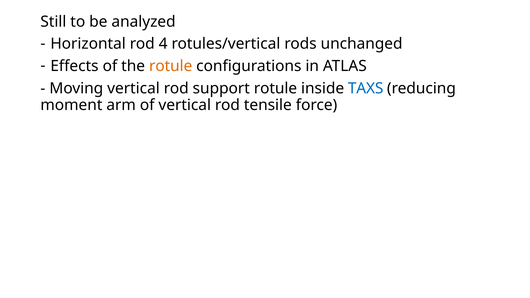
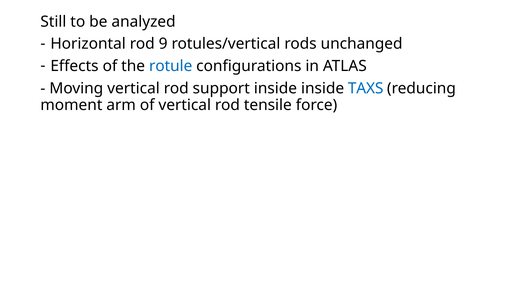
4: 4 -> 9 (163, 44)
rotule colour: orange -> blue (171, 66)
support rotule: rotule -> inside (275, 88)
